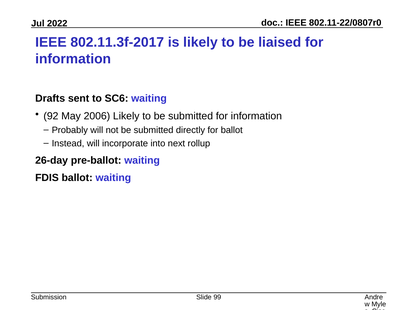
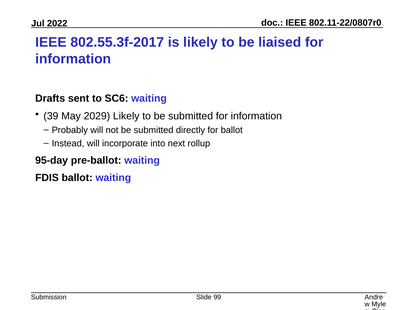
802.11.3f-2017: 802.11.3f-2017 -> 802.55.3f-2017 (117, 42)
92: 92 -> 39 (51, 116)
2006: 2006 -> 2029 (97, 116)
26-day: 26-day -> 95-day (52, 161)
